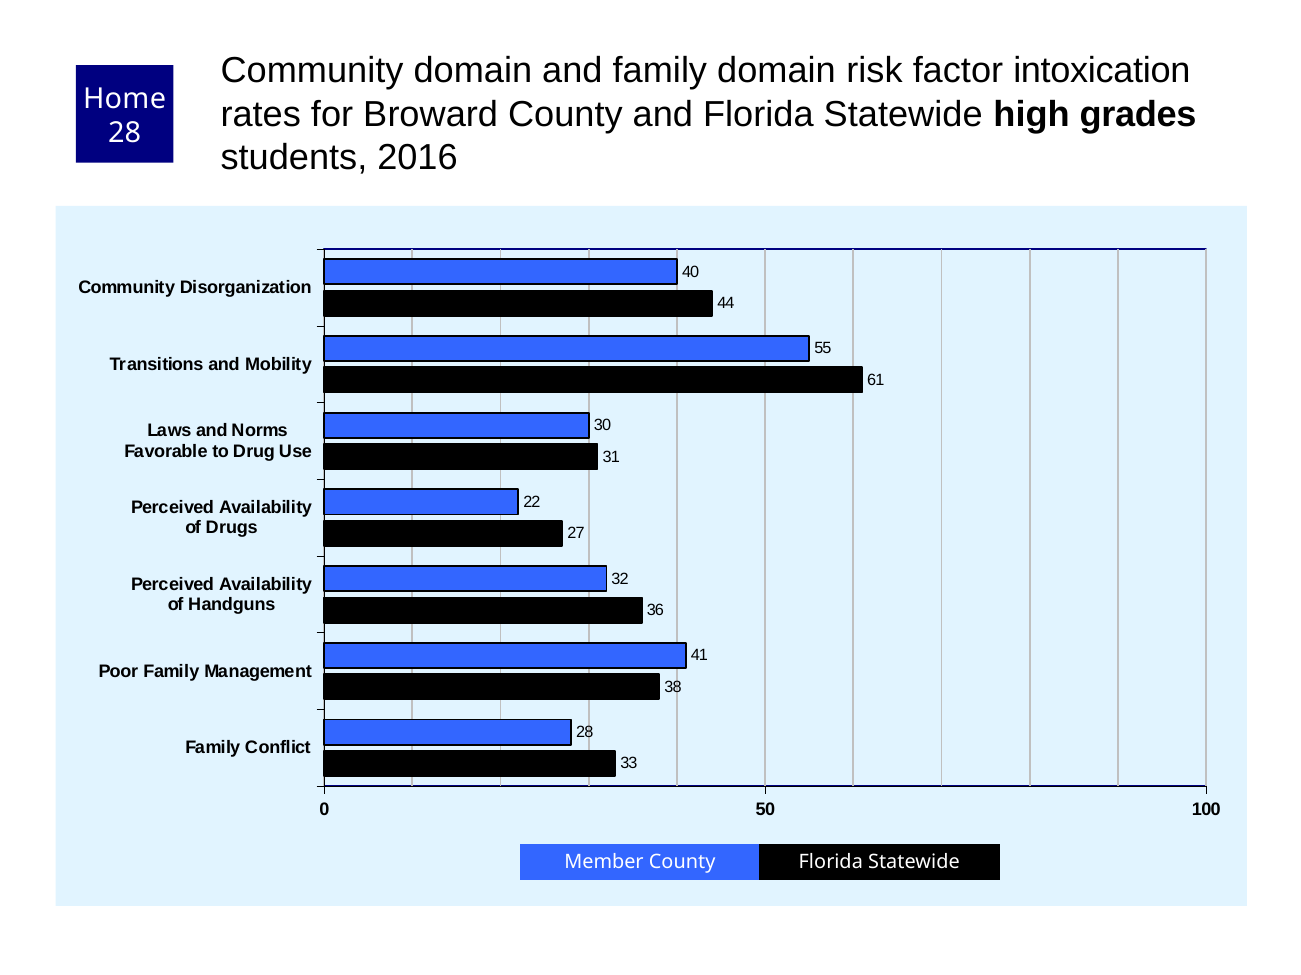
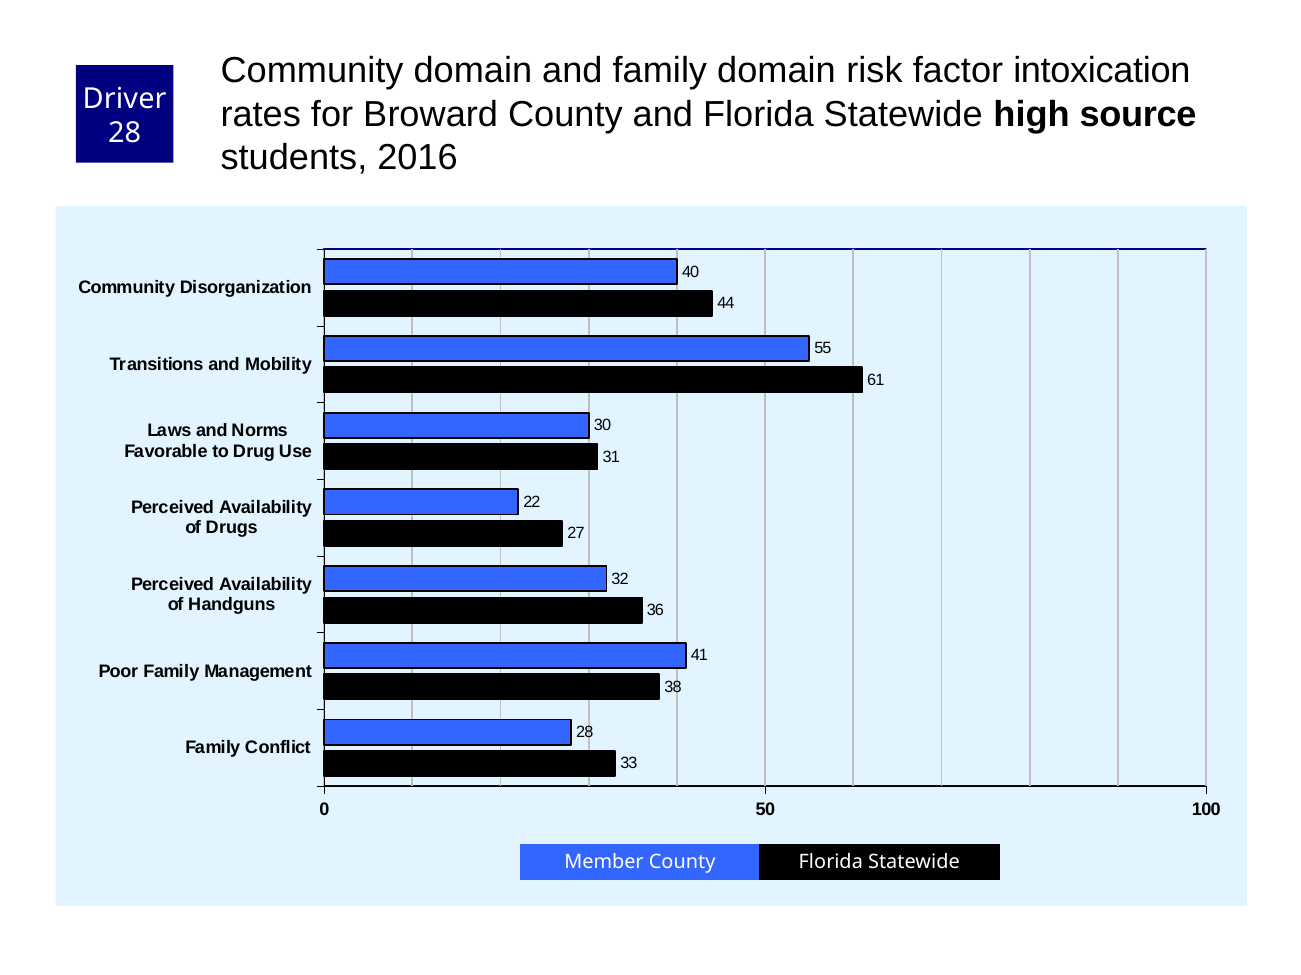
Home: Home -> Driver (125, 99)
grades: grades -> source (1138, 114)
